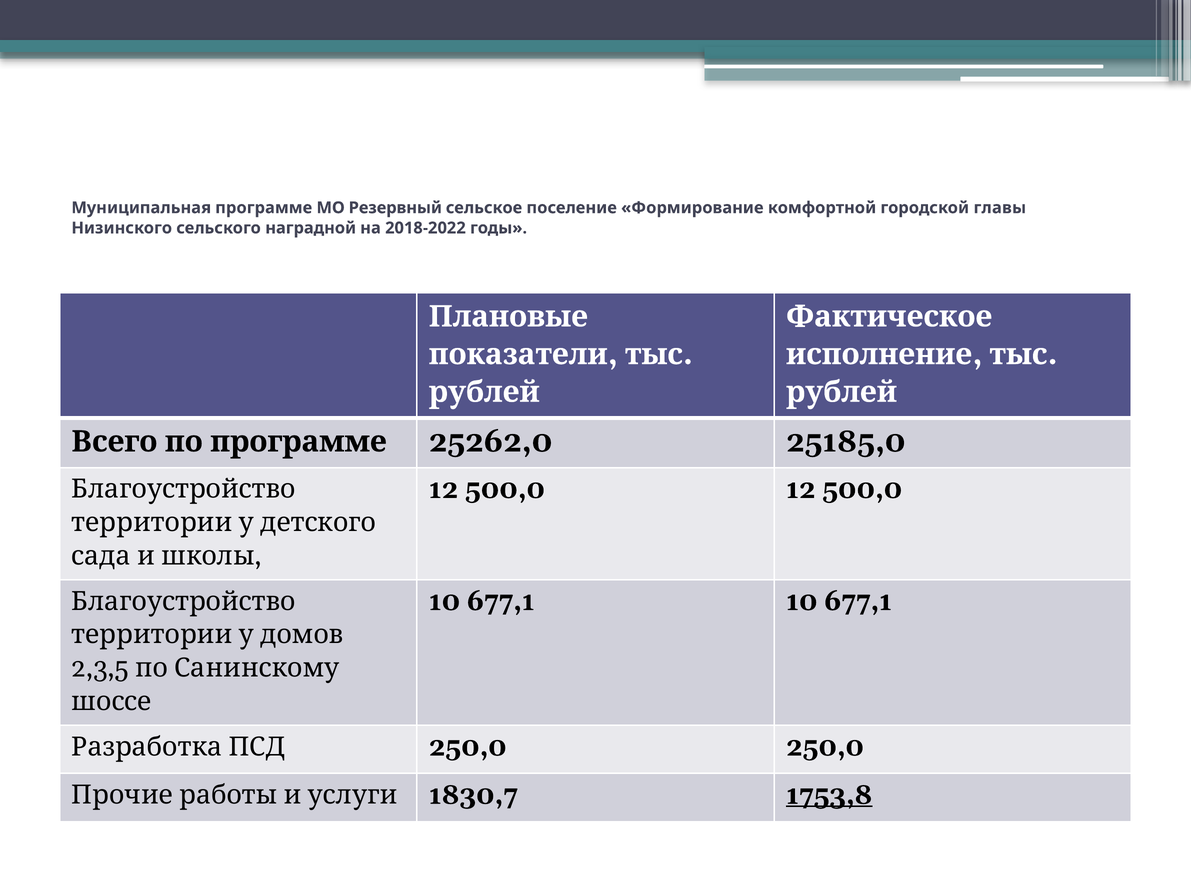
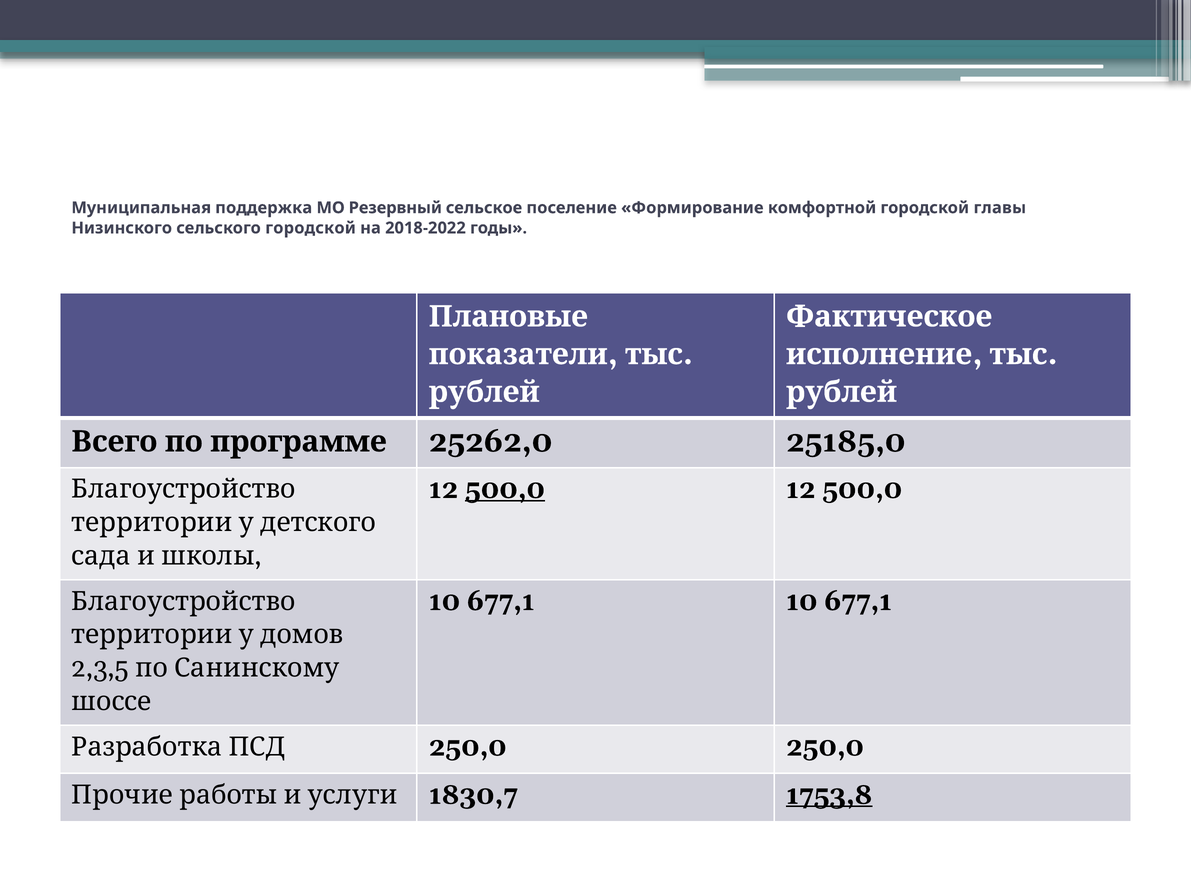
Муниципальная программе: программе -> поддержка (264, 208)
сельского наградной: наградной -> городской (311, 228)
500,0 underline: none -> present (505, 489)
